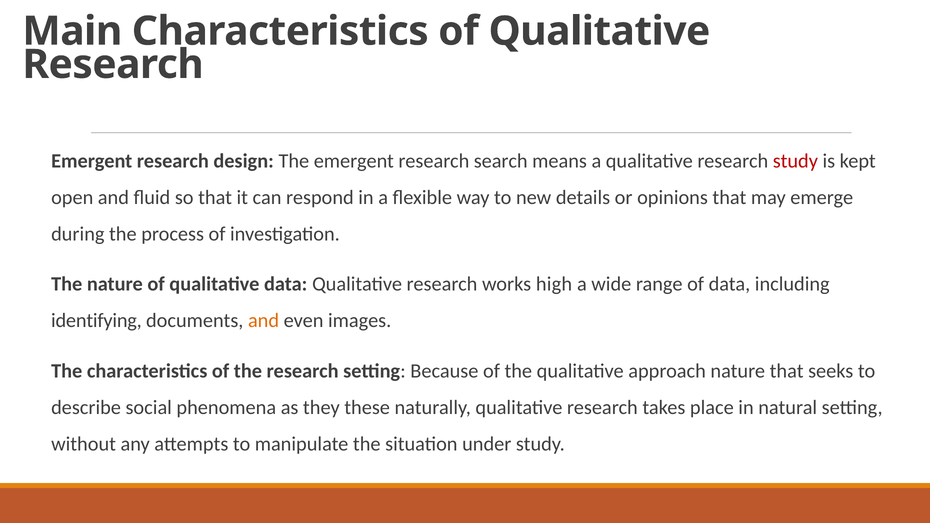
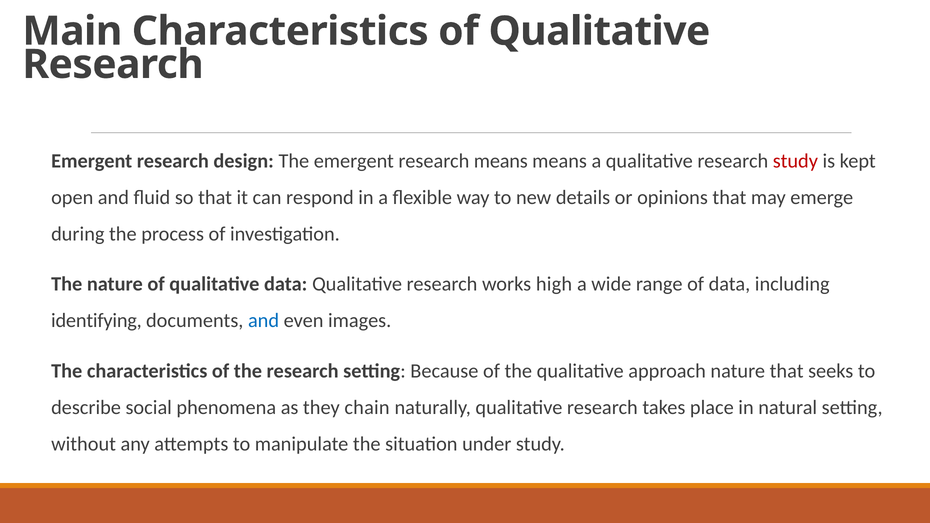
research search: search -> means (501, 161)
and colour: orange -> blue (264, 321)
these: these -> chain (367, 408)
